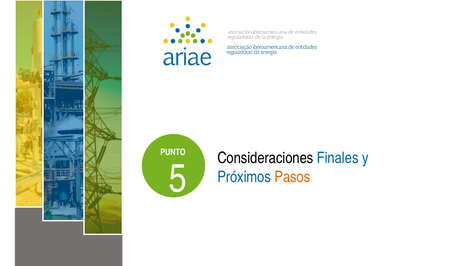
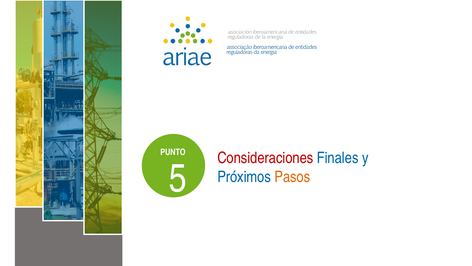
Consideraciones colour: black -> red (265, 158)
